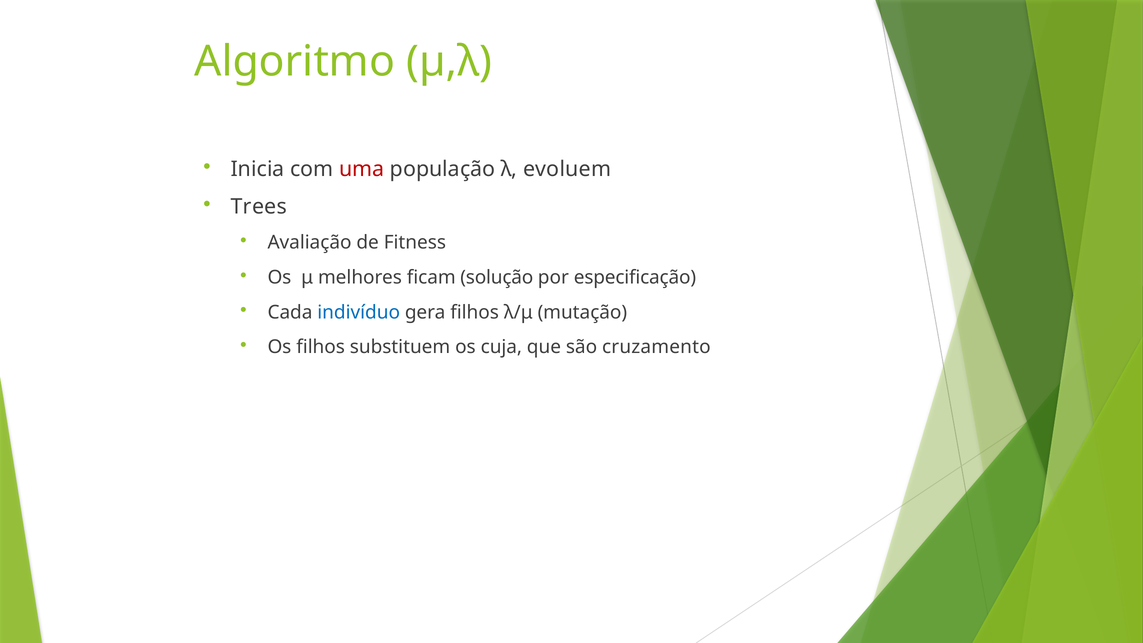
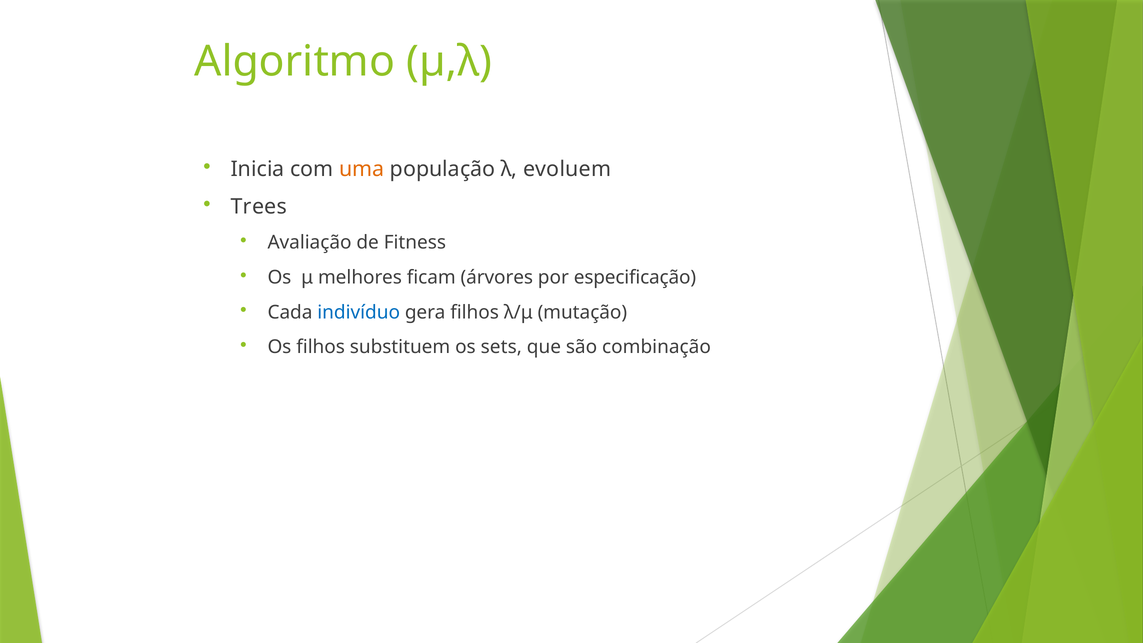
uma colour: red -> orange (362, 169)
solução: solução -> árvores (497, 277)
cuja: cuja -> sets (501, 347)
cruzamento: cruzamento -> combinação (656, 347)
